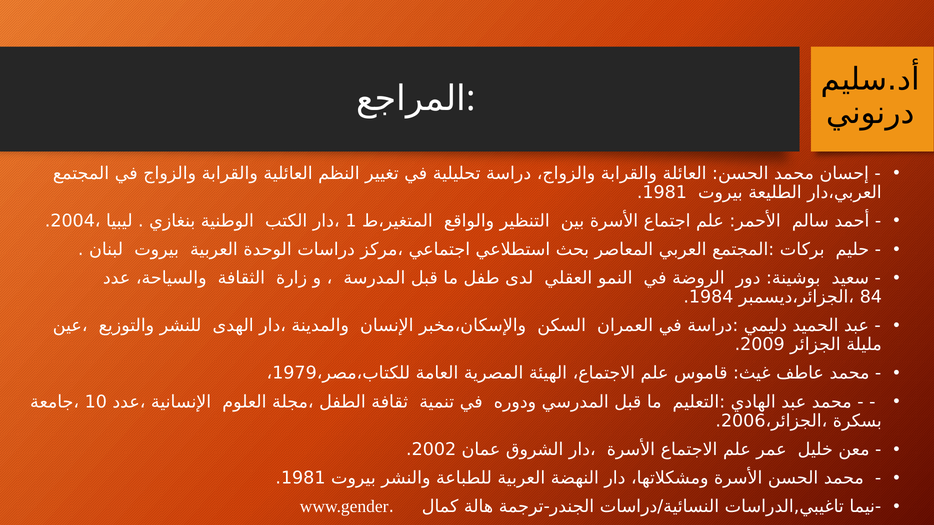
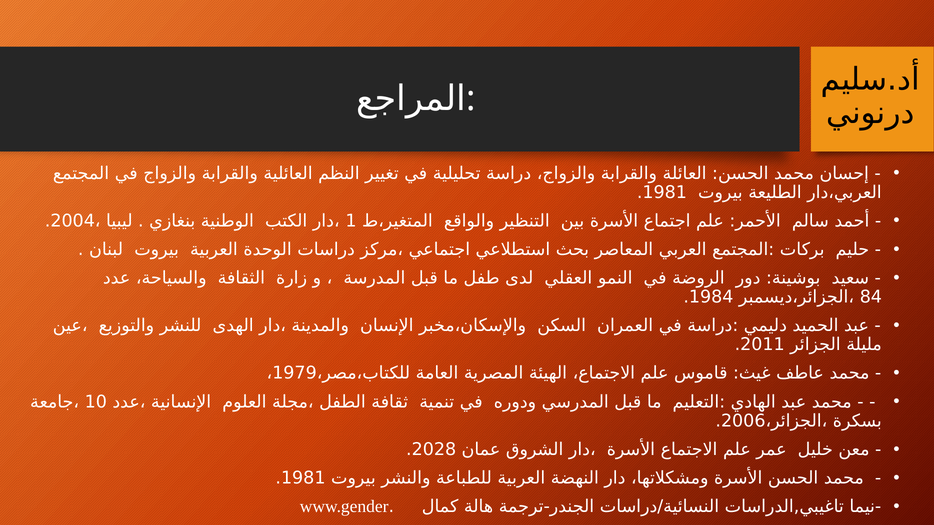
2009: 2009 -> 2011 (762, 345)
2002: 2002 -> 2028 (434, 450)
